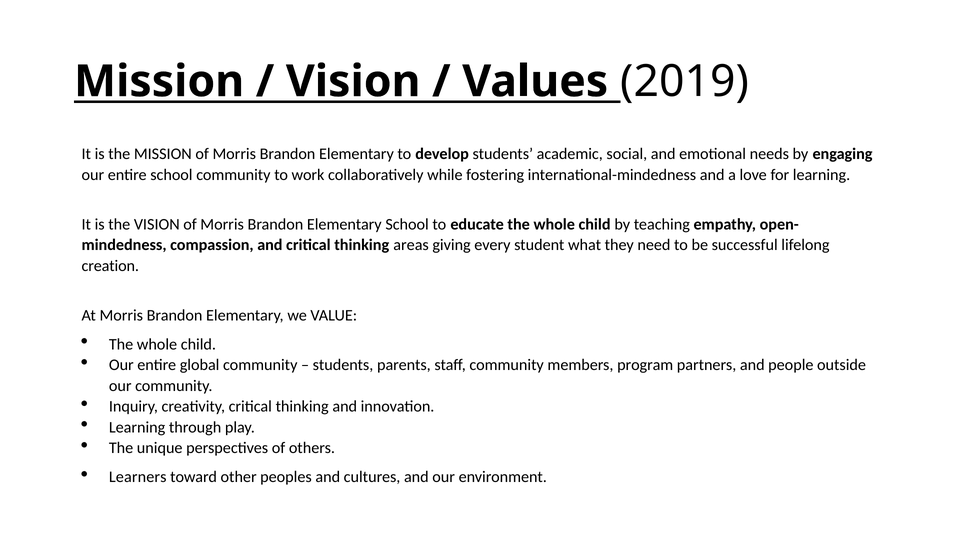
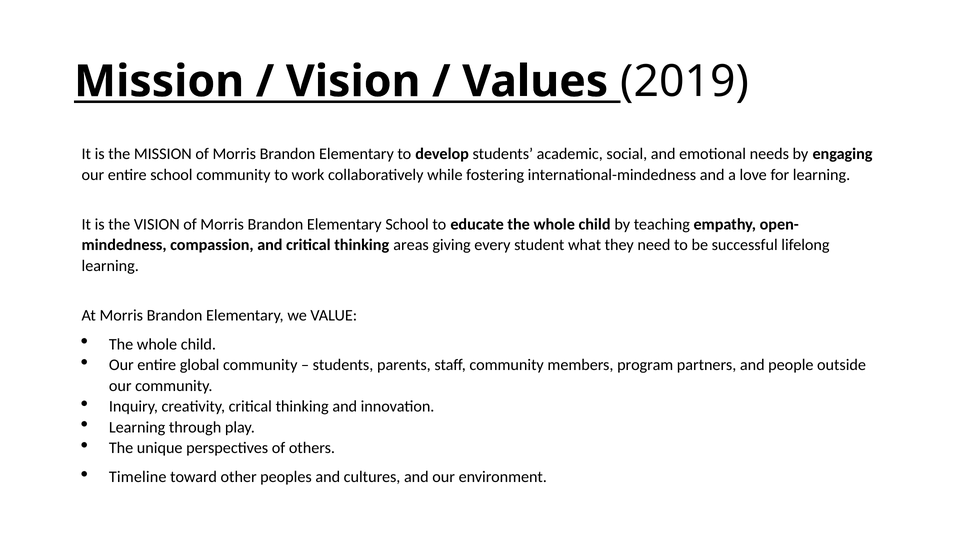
creation: creation -> learning (110, 266)
Learners: Learners -> Timeline (138, 478)
